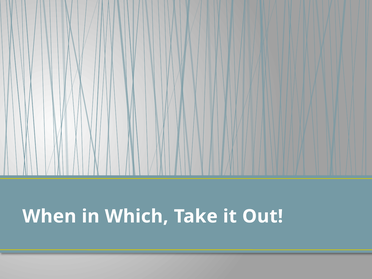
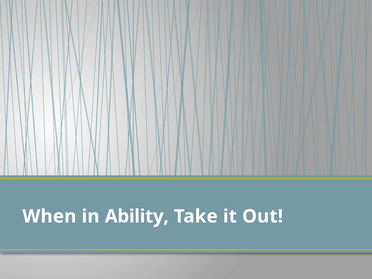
Which: Which -> Ability (137, 216)
